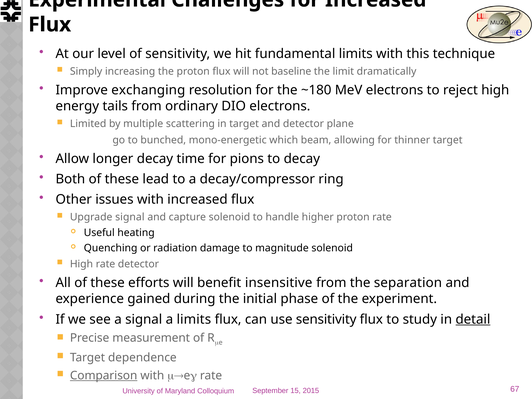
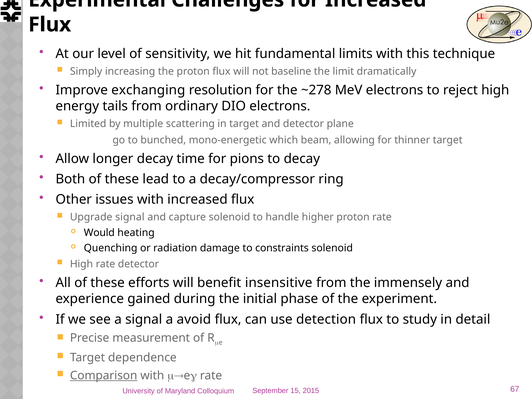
~180: ~180 -> ~278 (316, 90)
Useful: Useful -> Would (99, 233)
magnitude: magnitude -> constraints (282, 248)
separation: separation -> immensely (408, 283)
a limits: limits -> avoid (194, 319)
use sensitivity: sensitivity -> detection (326, 319)
detail underline: present -> none (473, 319)
